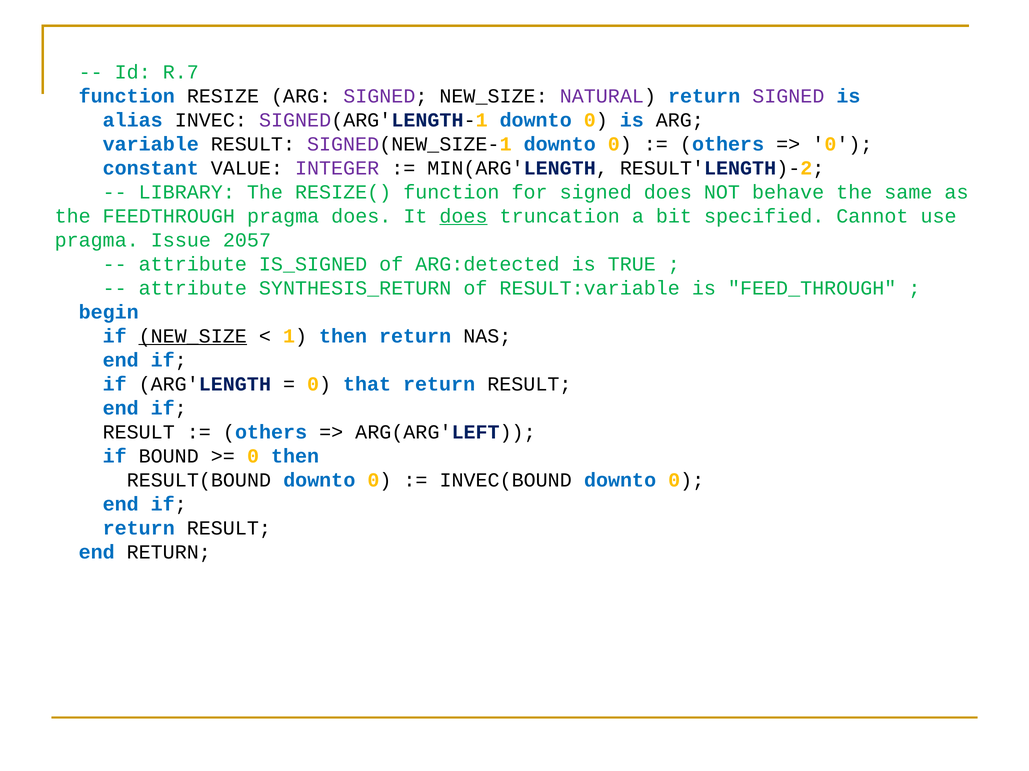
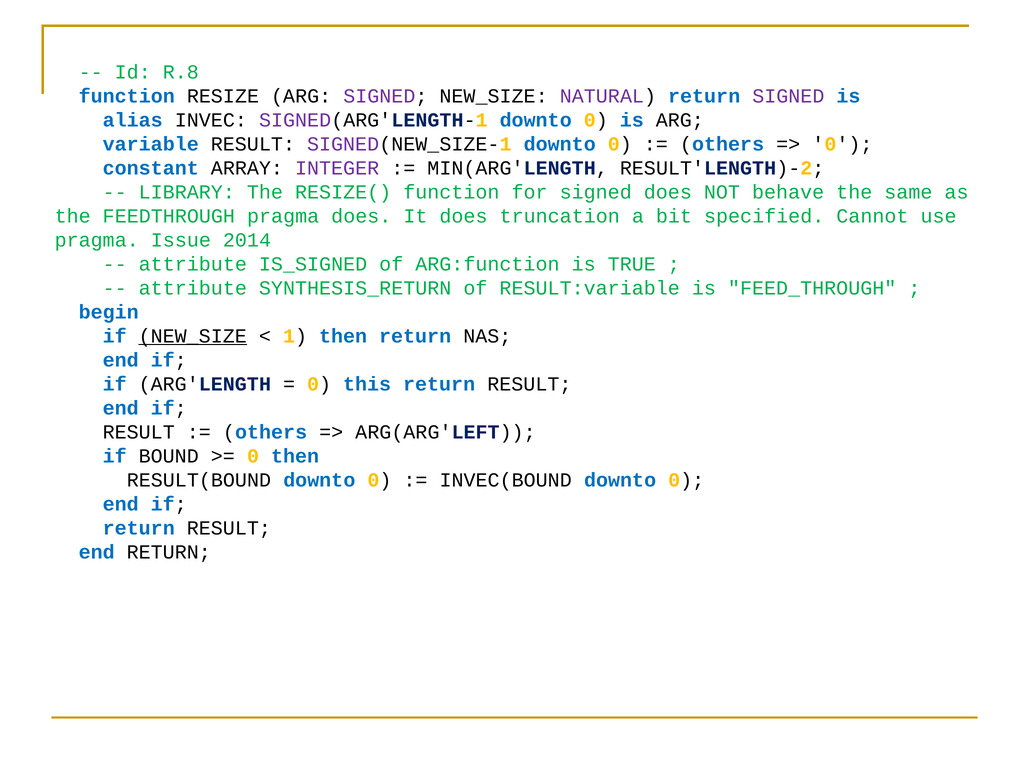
R.7: R.7 -> R.8 (181, 72)
VALUE: VALUE -> ARRAY (247, 168)
does underline: present -> none (463, 216)
2057: 2057 -> 2014 (247, 240)
ARG:detected: ARG:detected -> ARG:function (487, 264)
that: that -> this (367, 384)
